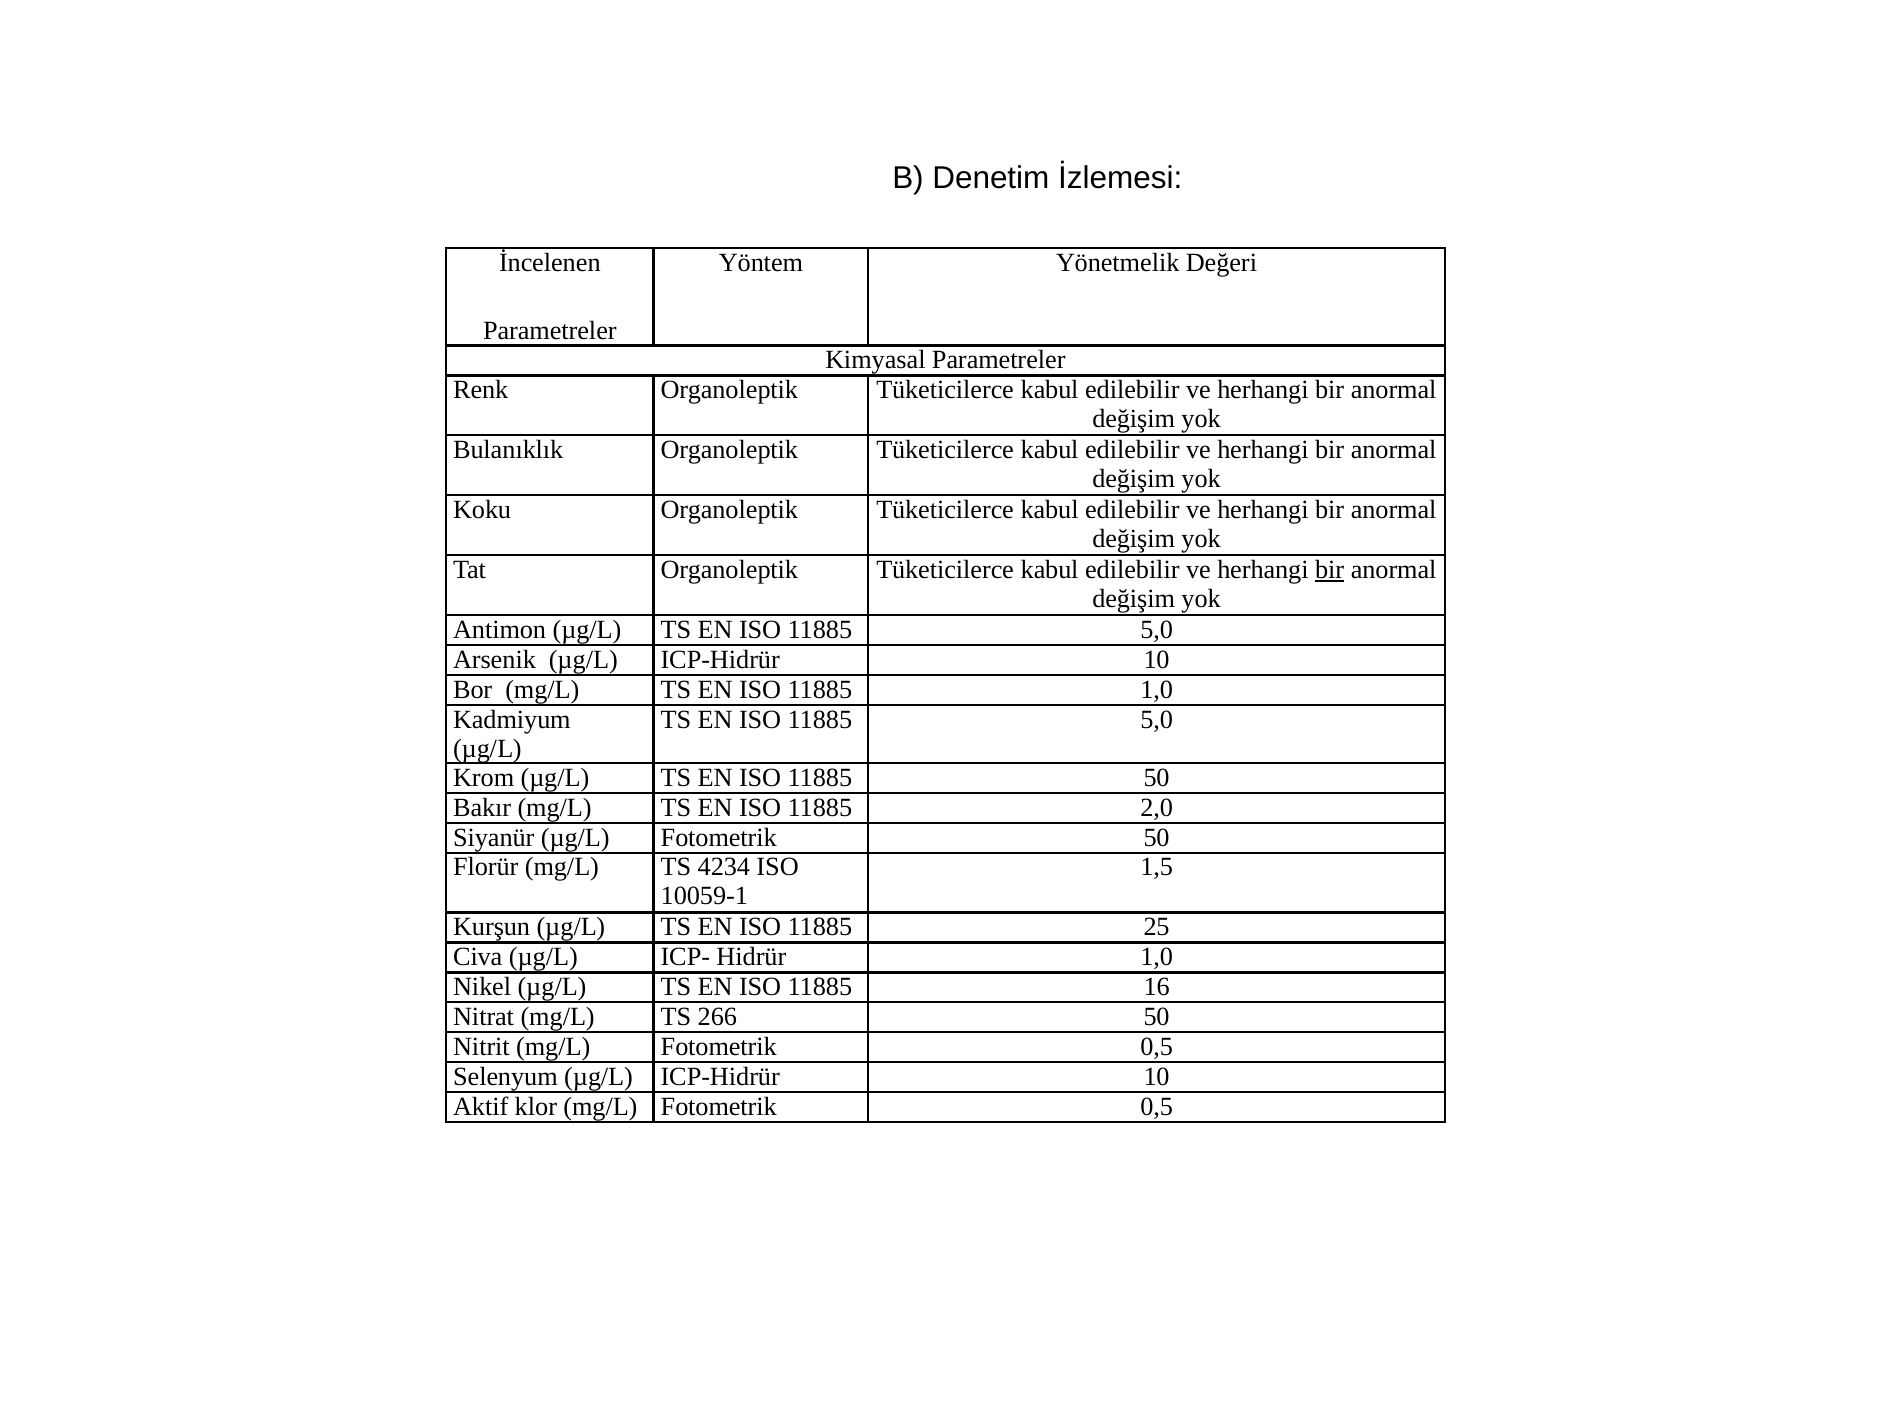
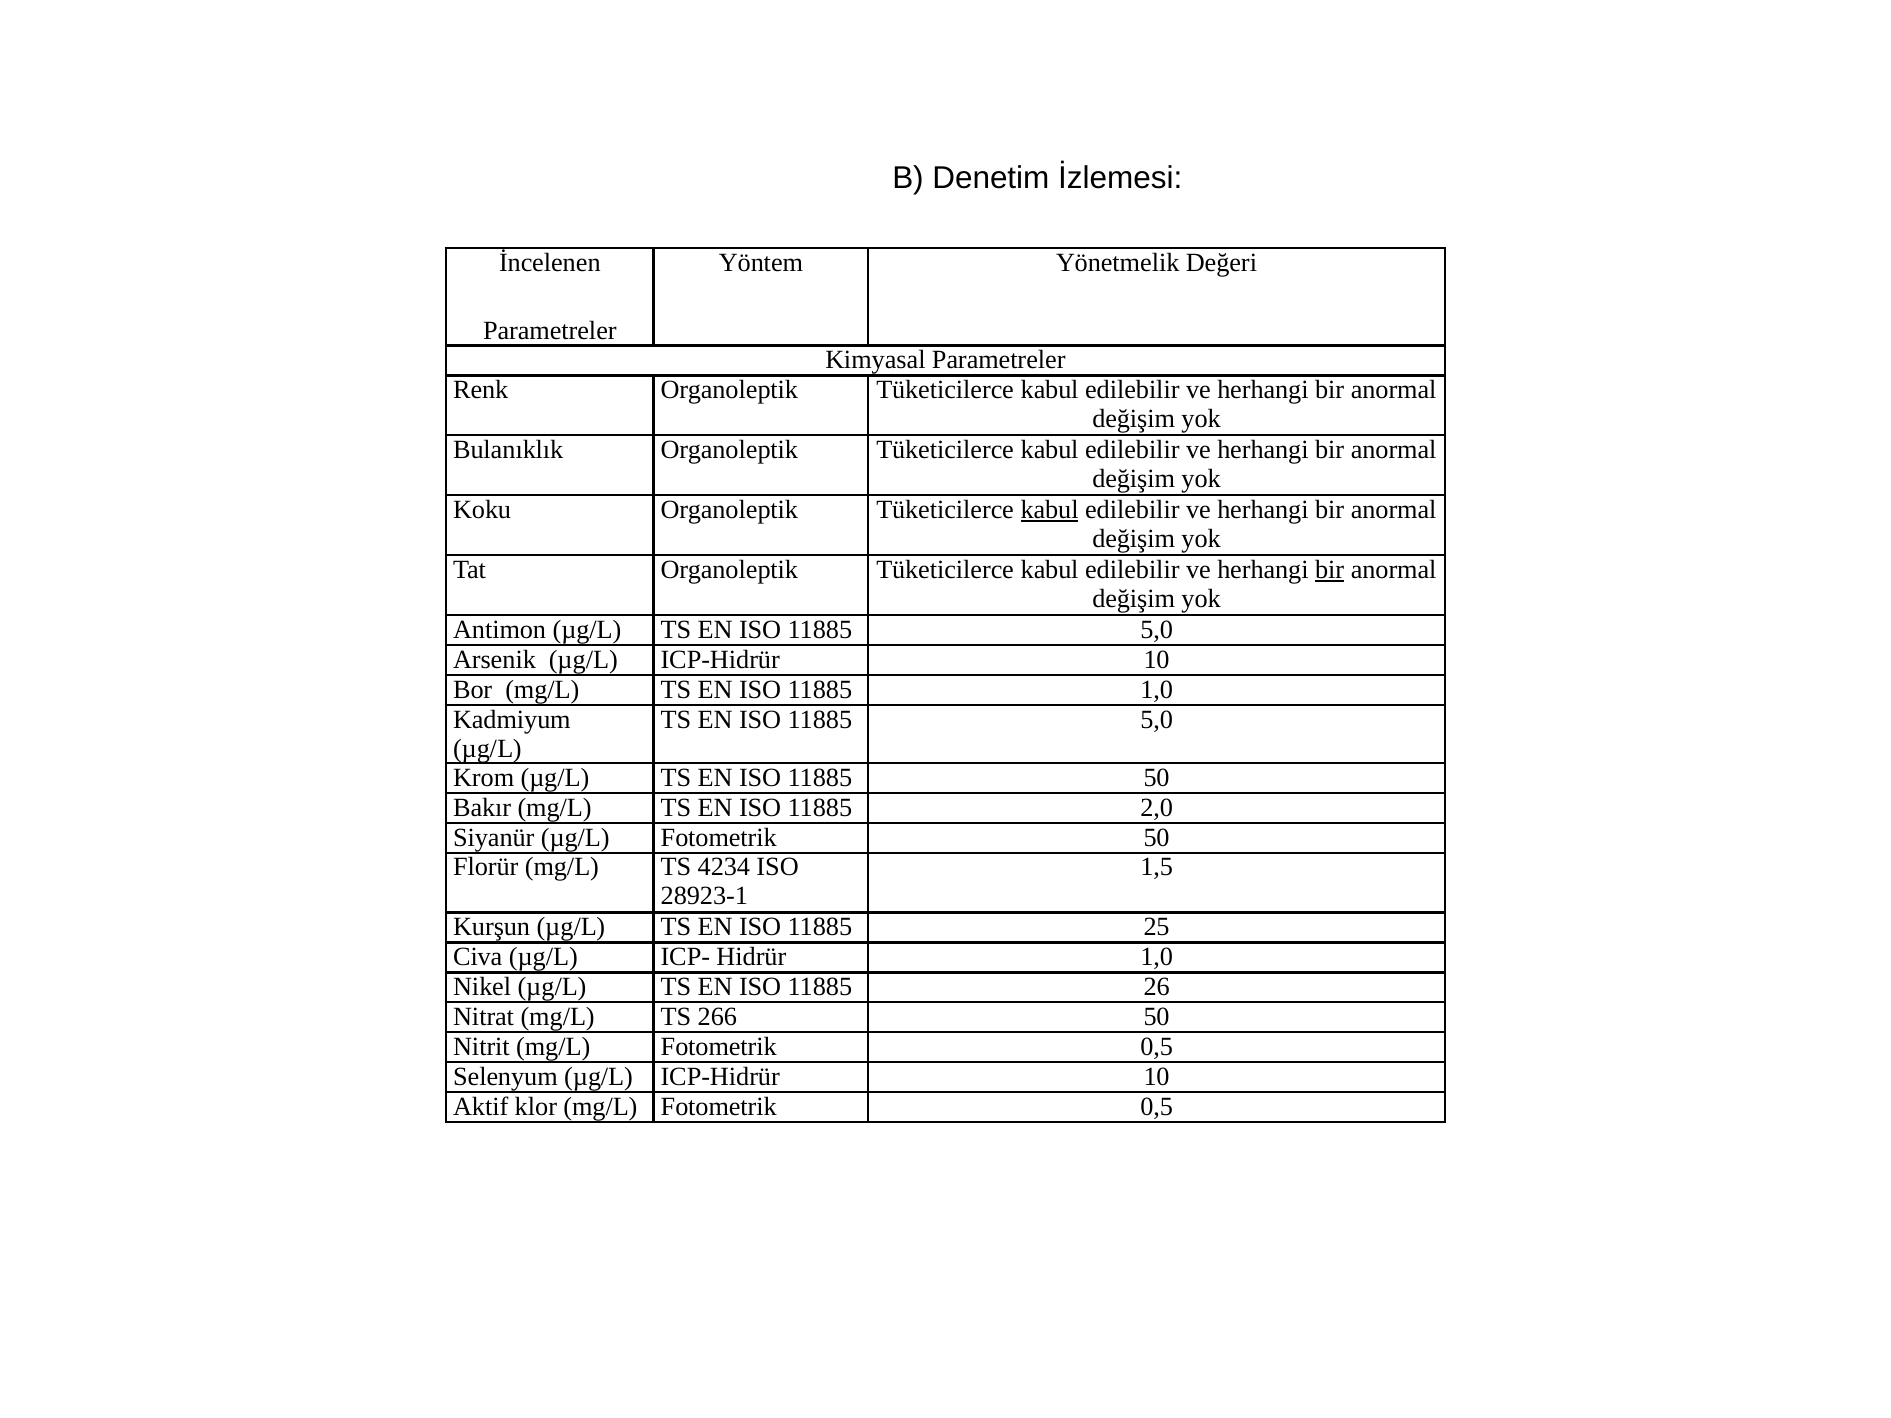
kabul underline: none -> present (1050, 510)
10059-1: 10059-1 -> 28923-1 (704, 896)
16: 16 -> 26 (1157, 987)
